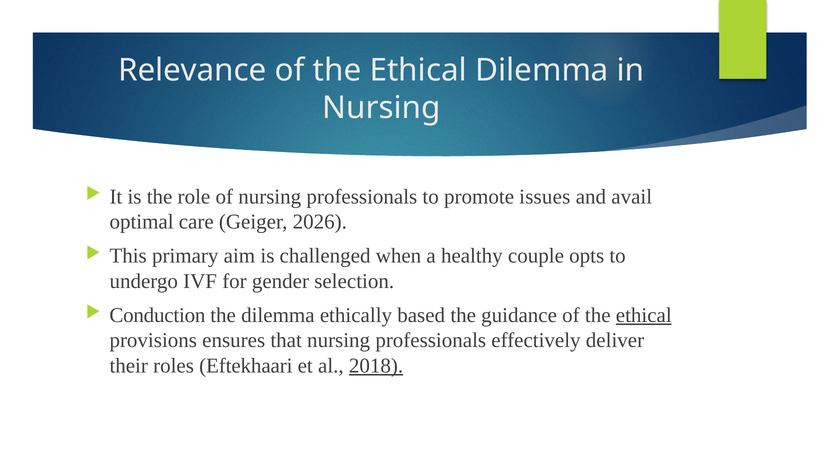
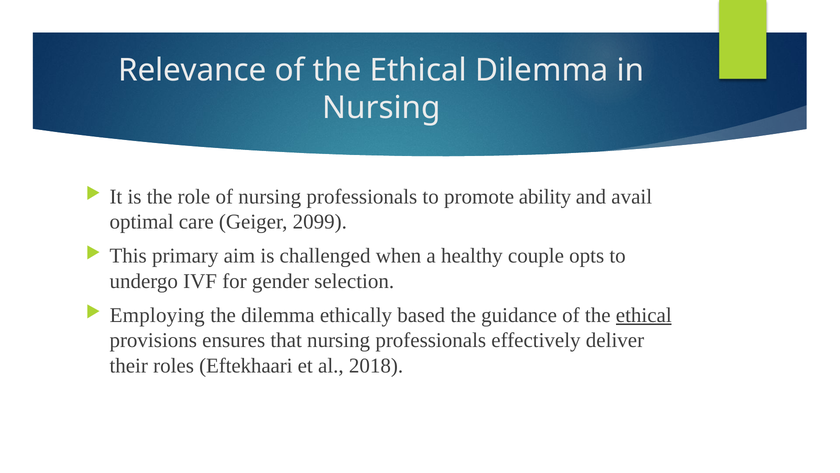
issues: issues -> ability (545, 197)
2026: 2026 -> 2099 (320, 222)
Conduction: Conduction -> Employing (157, 315)
2018 underline: present -> none (376, 365)
